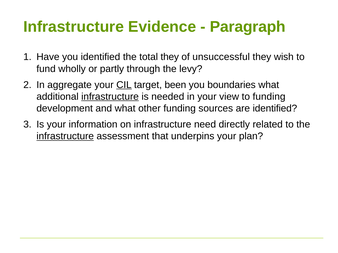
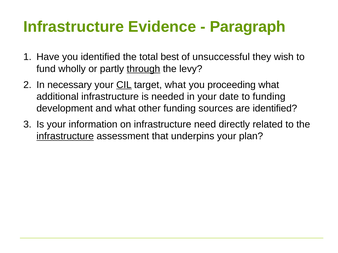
total they: they -> best (170, 57)
through underline: none -> present (143, 69)
aggregate: aggregate -> necessary (70, 85)
target been: been -> what (175, 85)
boundaries: boundaries -> proceeding (232, 85)
infrastructure underline: present -> none (110, 97)
view: view -> date (229, 97)
